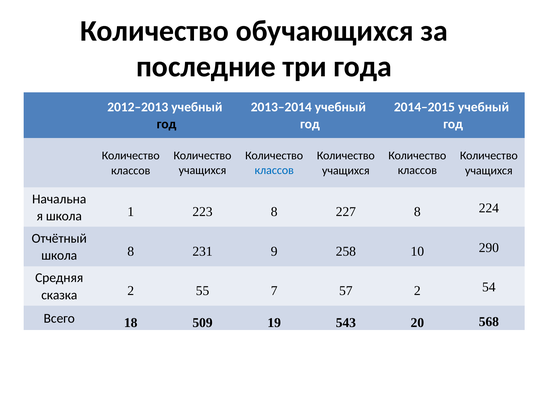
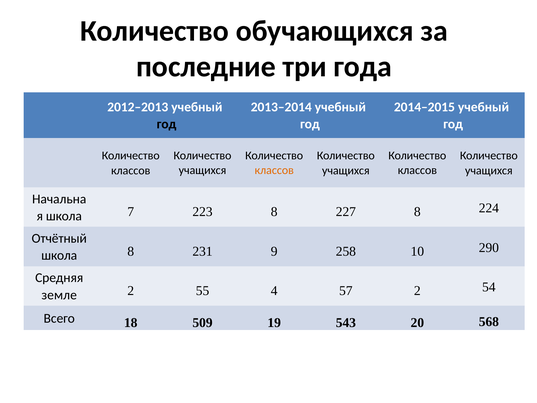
классов colour: blue -> orange (274, 170)
1: 1 -> 7 (131, 212)
сказка: сказка -> земле (59, 295)
7: 7 -> 4 (274, 291)
